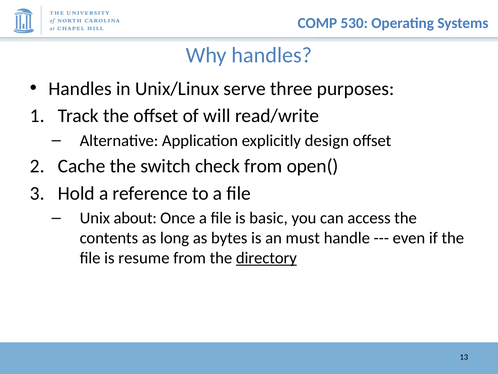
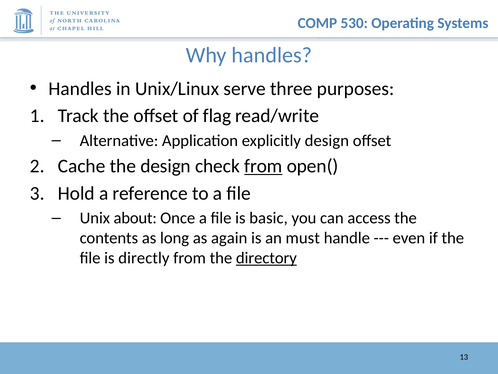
will: will -> flag (217, 116)
the switch: switch -> design (166, 166)
from underline: none -> present (263, 166)
bytes: bytes -> again (229, 238)
resume: resume -> directly (144, 258)
